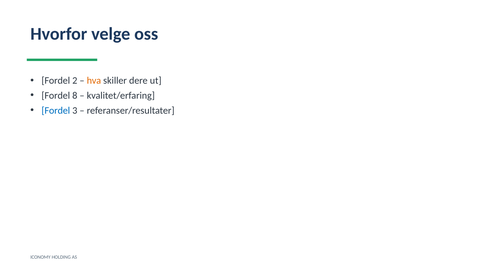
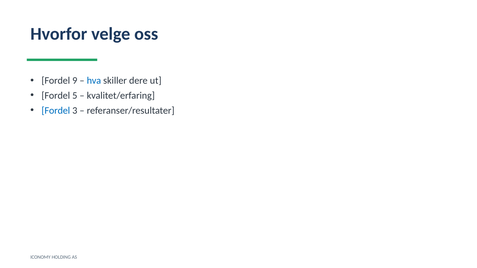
2: 2 -> 9 (75, 81)
hva colour: orange -> blue (94, 81)
8: 8 -> 5 (75, 96)
